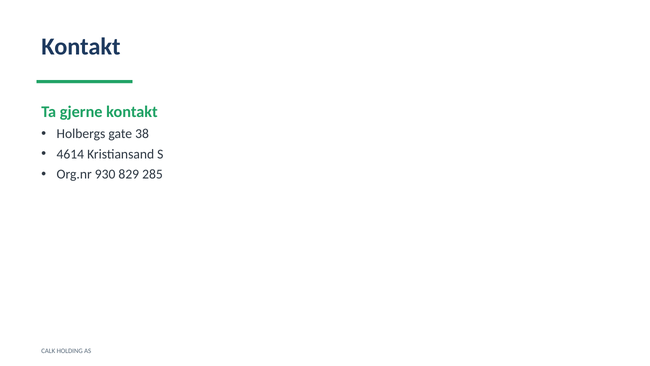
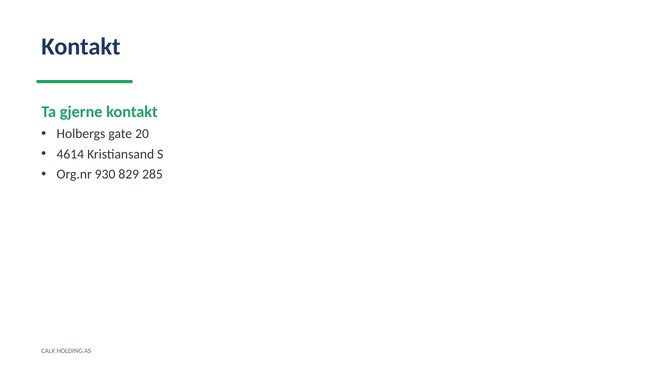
38: 38 -> 20 (142, 134)
